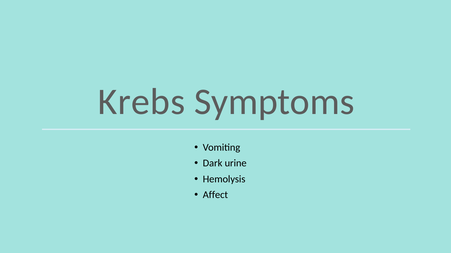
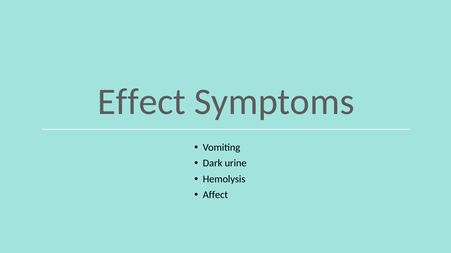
Krebs: Krebs -> Effect (142, 102)
